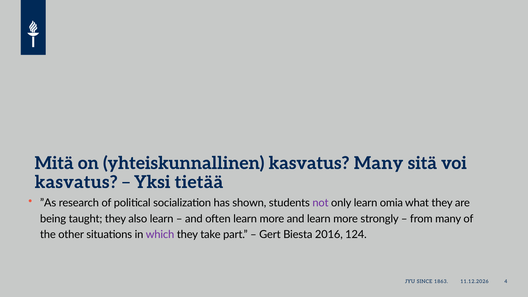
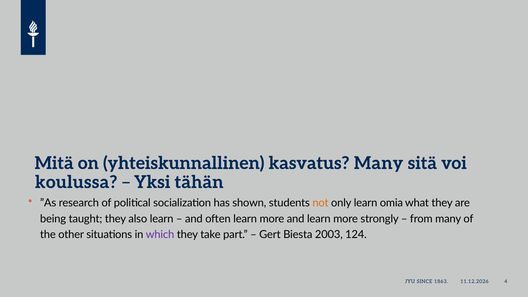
kasvatus: kasvatus -> koulussa (76, 182)
tietää: tietää -> tähän (199, 182)
not colour: purple -> orange (320, 203)
2016: 2016 -> 2003 (329, 235)
